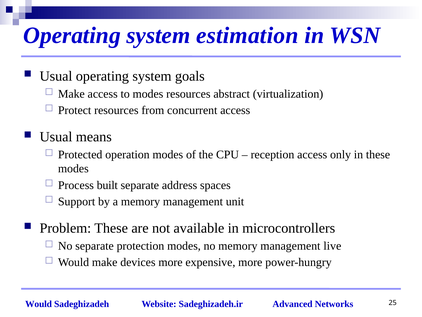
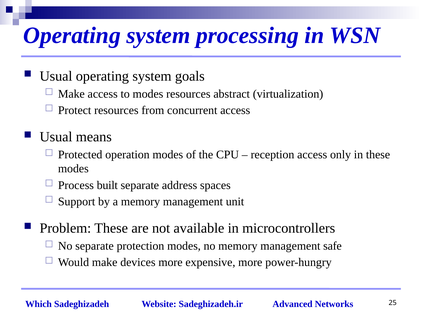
estimation: estimation -> processing (247, 35)
live: live -> safe (333, 246)
Would: Would -> Which (39, 303)
